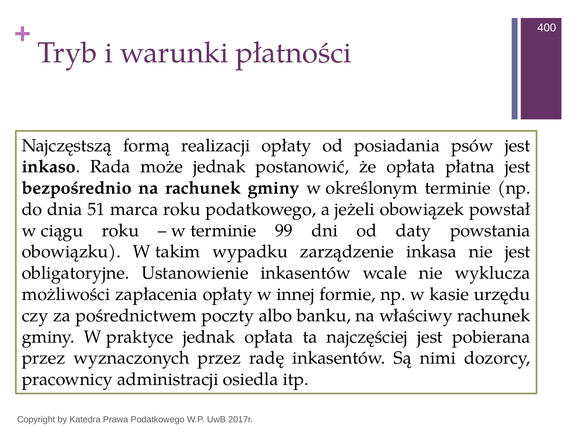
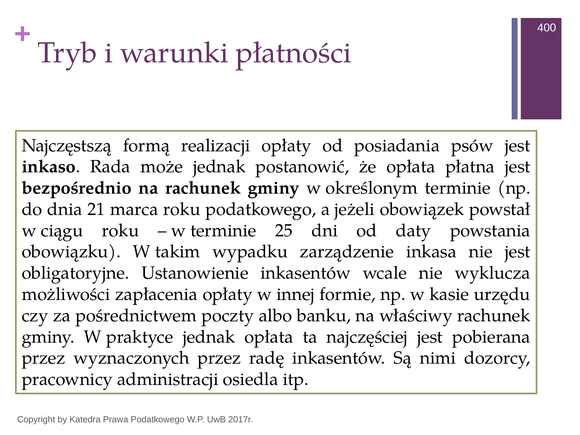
51: 51 -> 21 (96, 209)
99: 99 -> 25 (284, 231)
